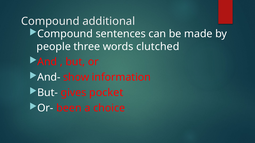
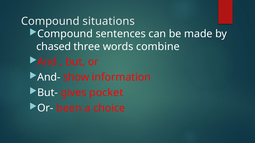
additional: additional -> situations (109, 21)
people: people -> chased (54, 47)
clutched: clutched -> combine (158, 47)
